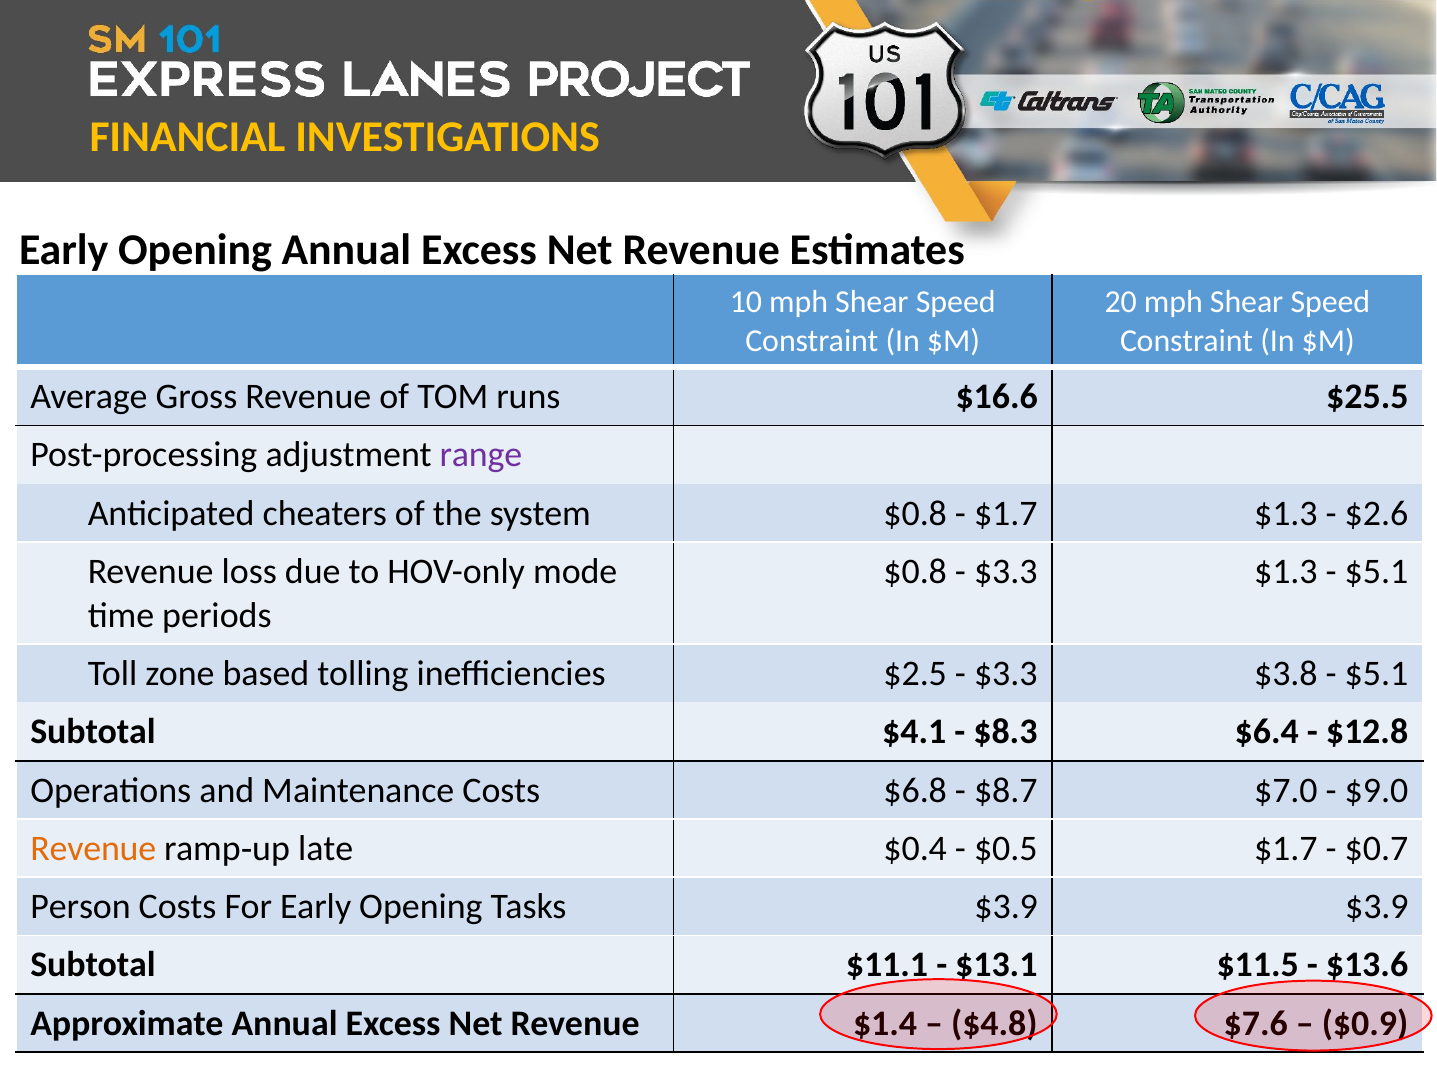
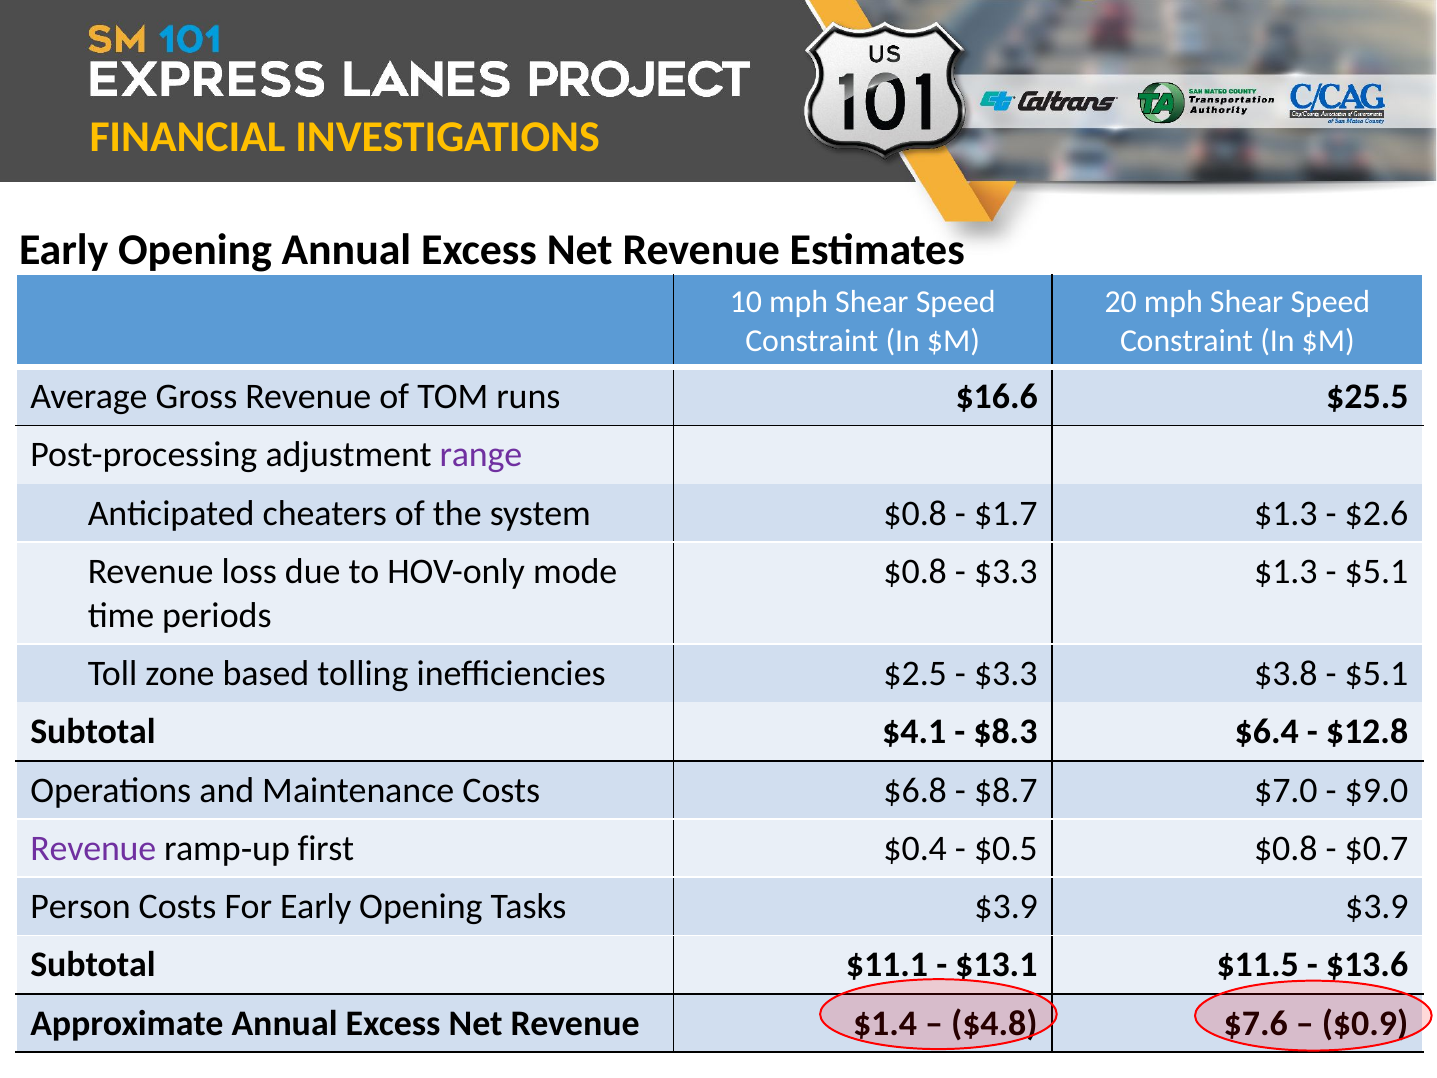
Revenue colour: orange -> purple (93, 848)
late: late -> first (326, 848)
$0.5 $1.7: $1.7 -> $0.8 (1286, 848)
